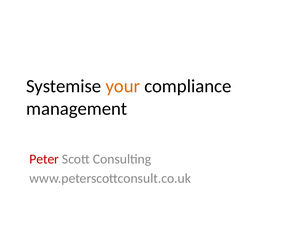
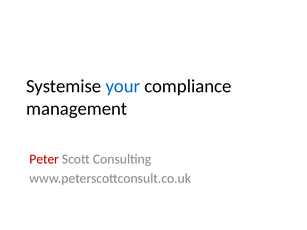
your colour: orange -> blue (123, 86)
